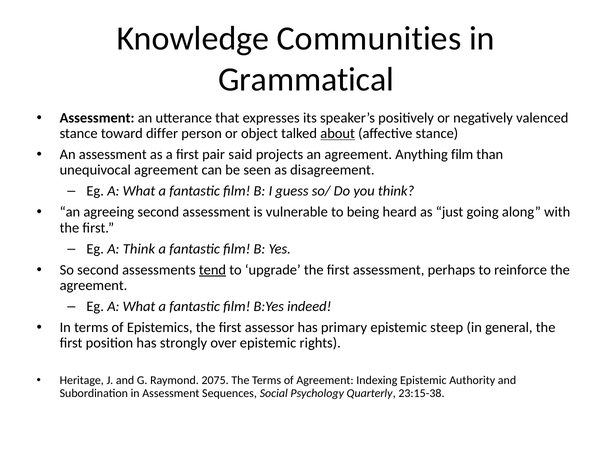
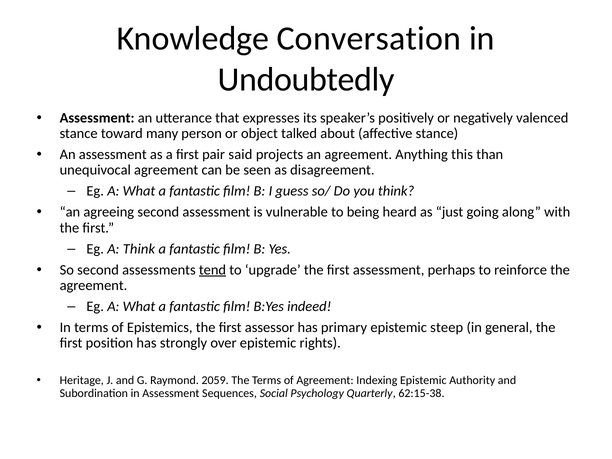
Communities: Communities -> Conversation (369, 39)
Grammatical: Grammatical -> Undoubtedly (306, 79)
differ: differ -> many (162, 133)
about underline: present -> none (338, 133)
Anything film: film -> this (462, 155)
2075: 2075 -> 2059 (215, 380)
23:15-38: 23:15-38 -> 62:15-38 (421, 393)
